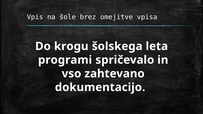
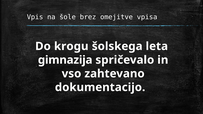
programi: programi -> gimnazija (65, 60)
